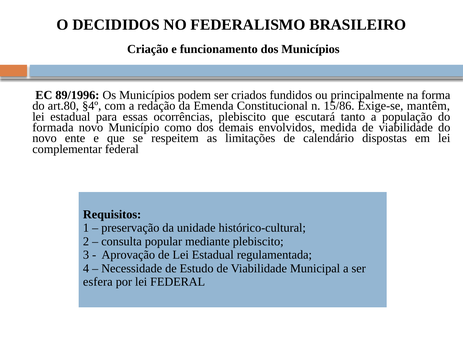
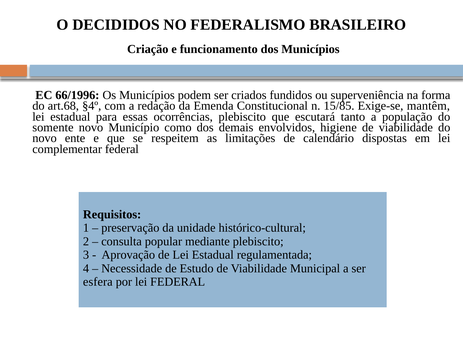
89/1996: 89/1996 -> 66/1996 (77, 95)
principalmente: principalmente -> superveniência (367, 95)
art.80: art.80 -> art.68 (63, 106)
15/86: 15/86 -> 15/85 (339, 106)
formada: formada -> somente (53, 128)
medida: medida -> higiene (339, 128)
